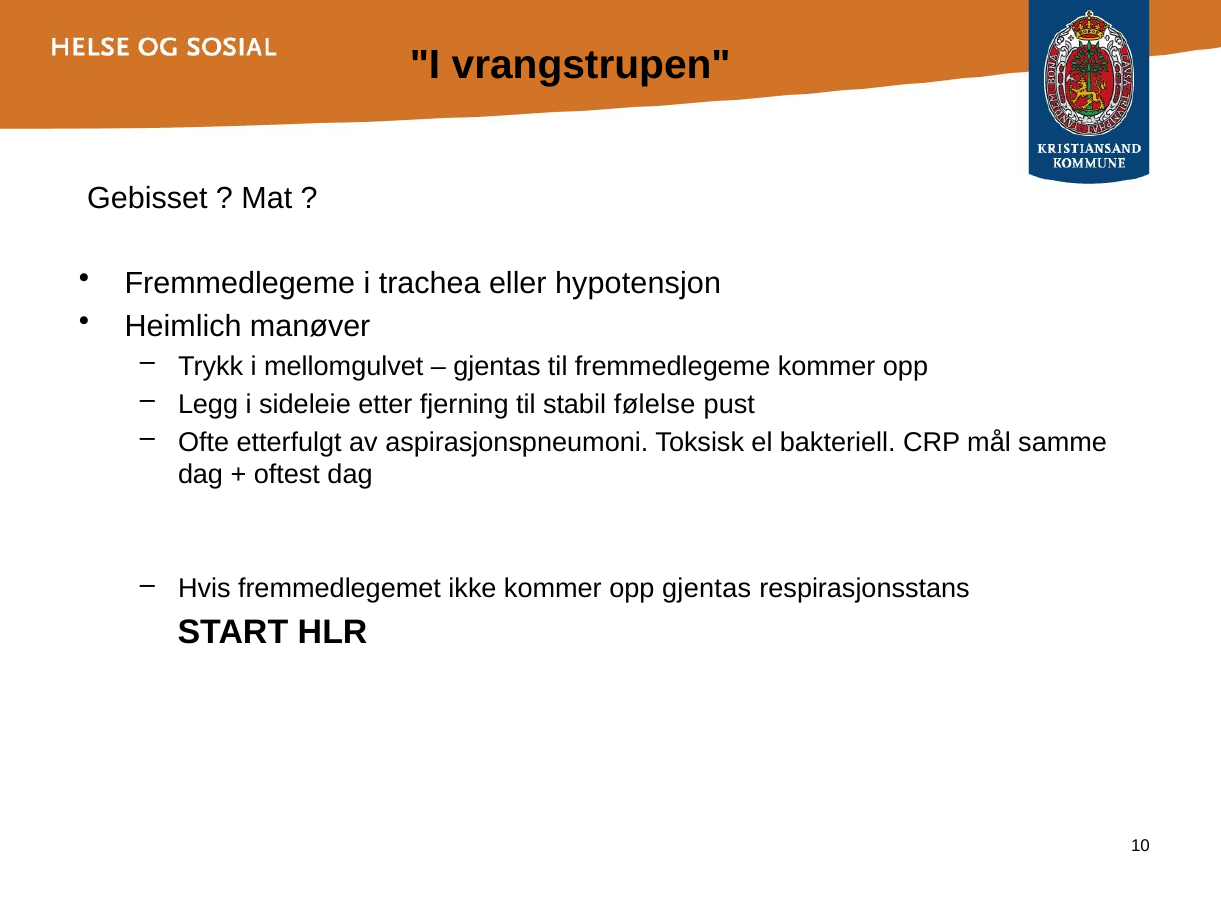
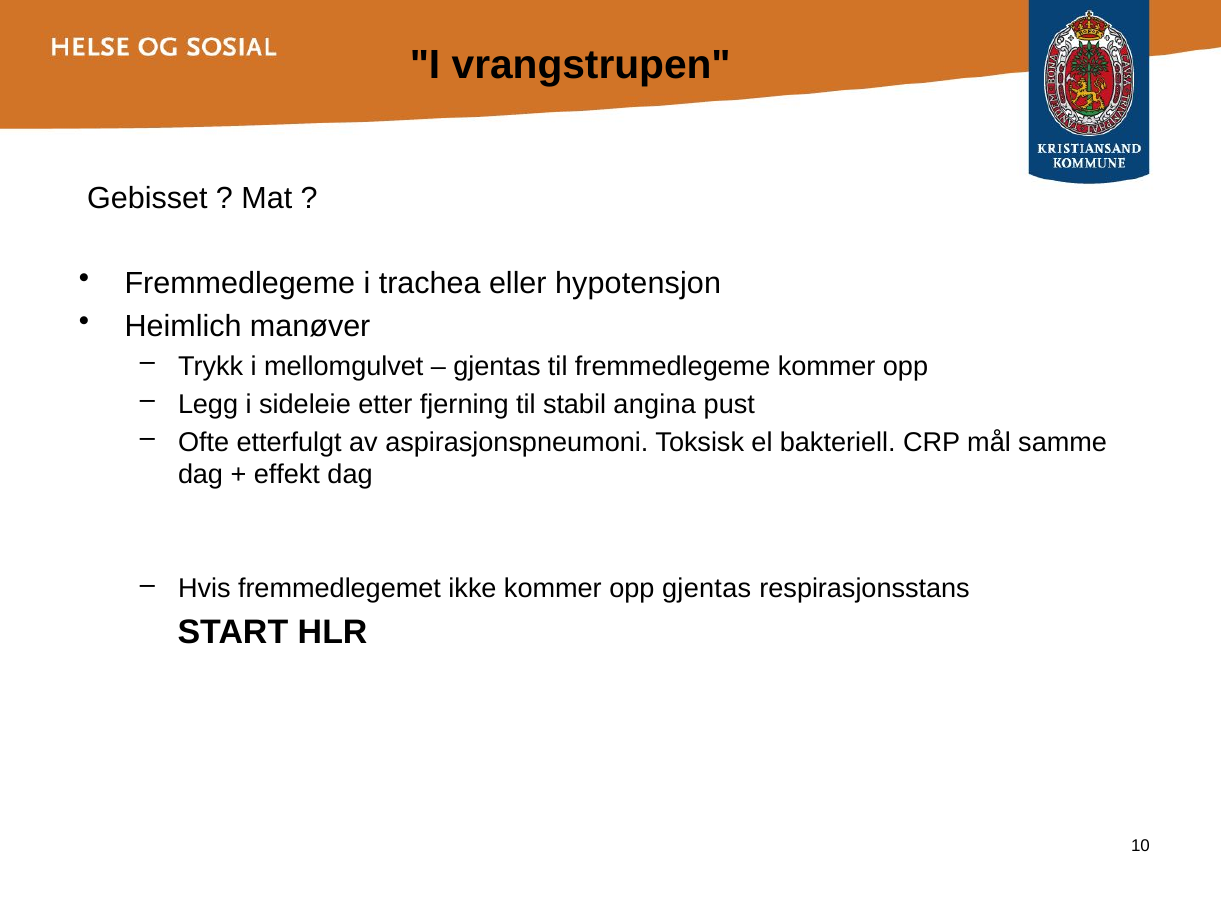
følelse: følelse -> angina (655, 404)
oftest: oftest -> effekt (287, 475)
